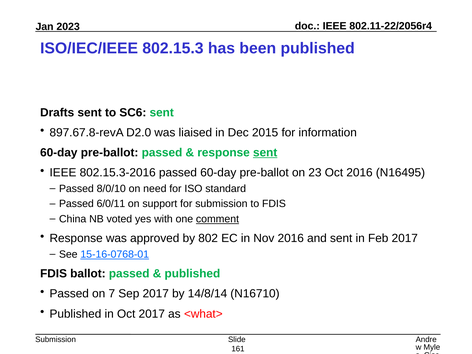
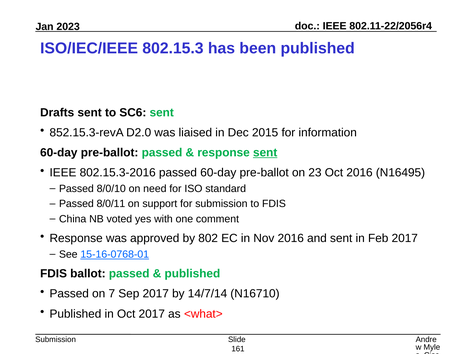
897.67.8-revA: 897.67.8-revA -> 852.15.3-revA (87, 133)
6/0/11: 6/0/11 -> 8/0/11 (111, 204)
comment underline: present -> none (217, 219)
14/8/14: 14/8/14 -> 14/7/14 (207, 294)
